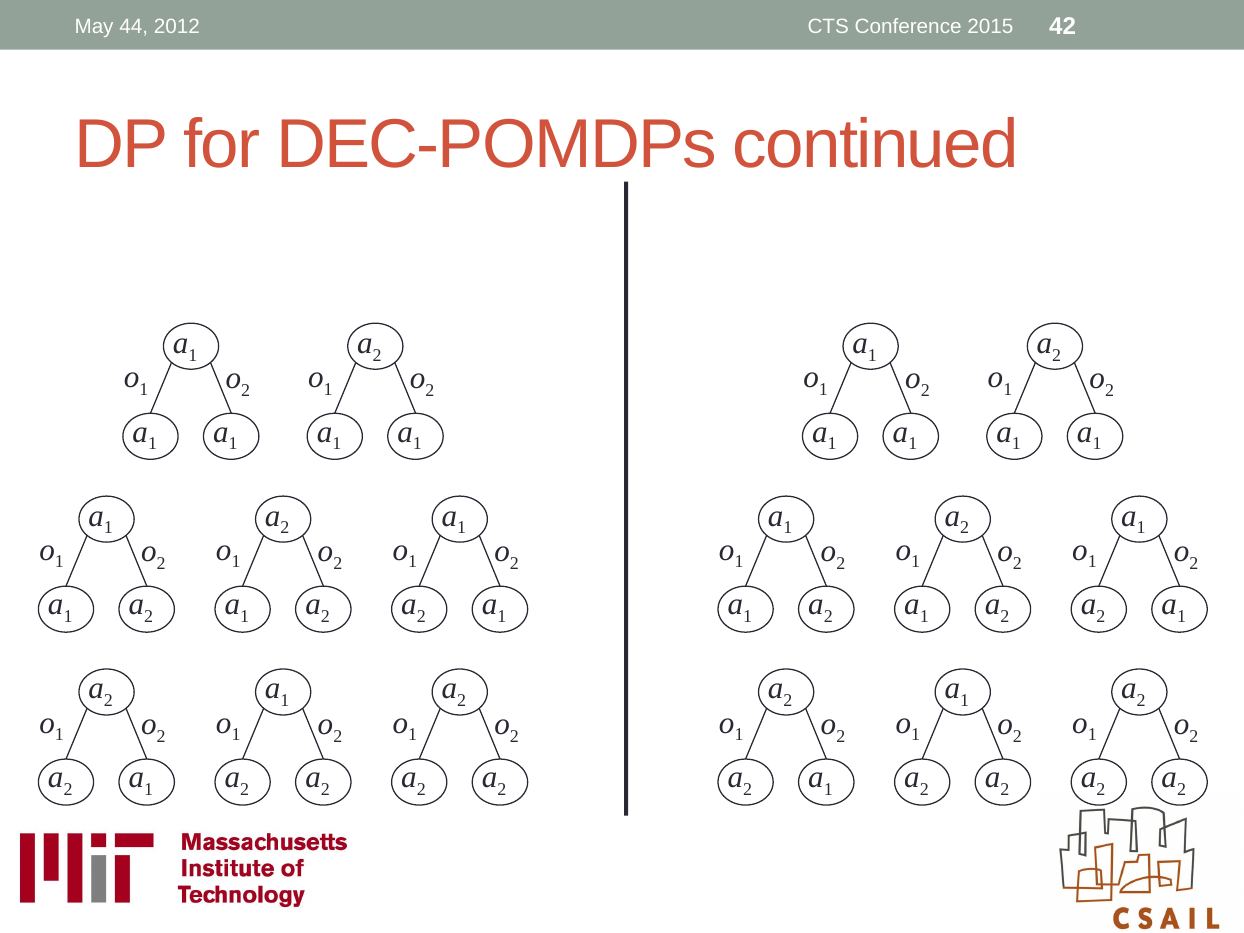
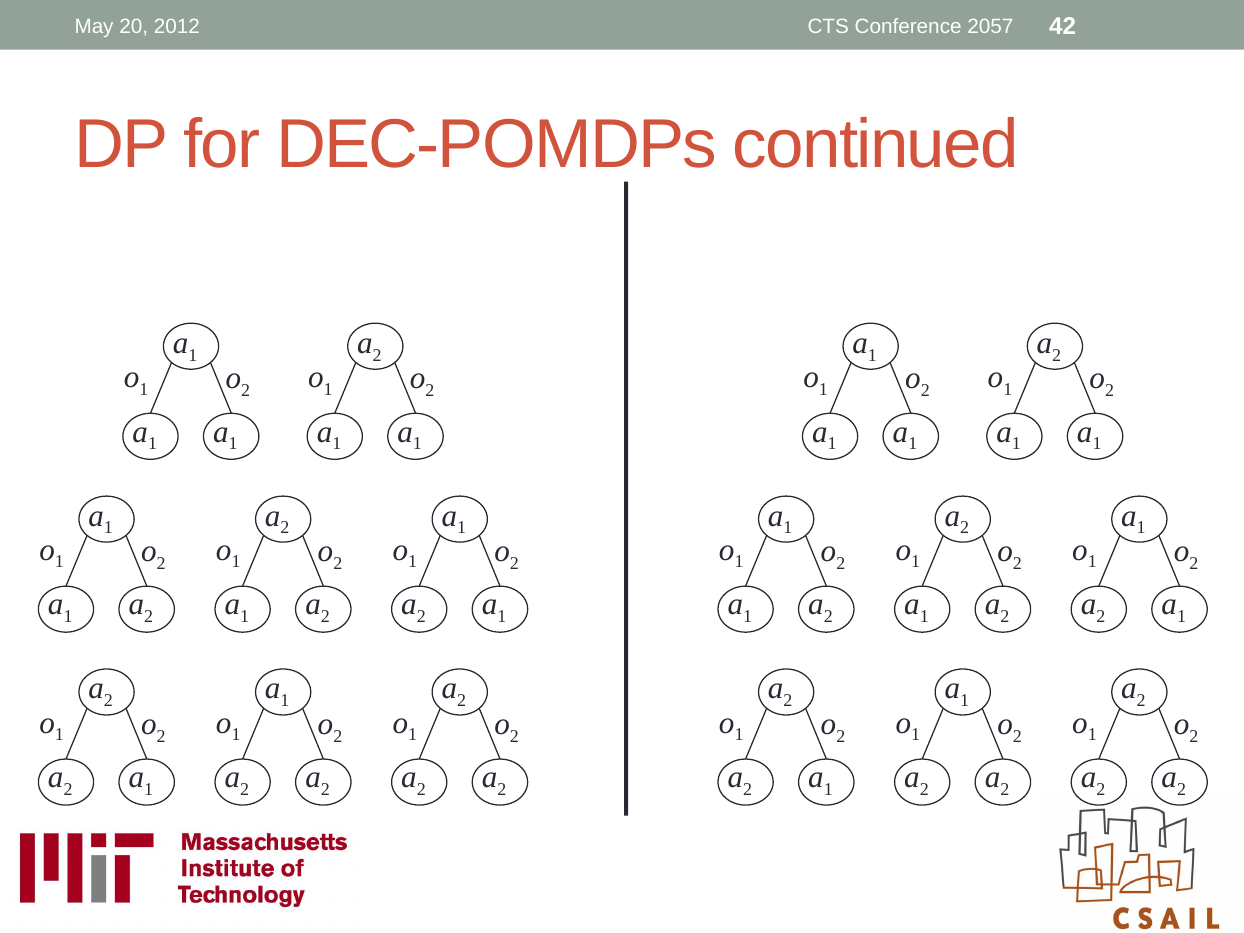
44: 44 -> 20 (134, 26)
2015: 2015 -> 2057 (990, 26)
